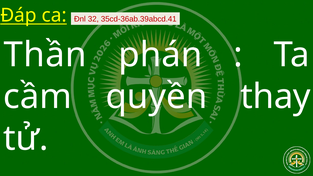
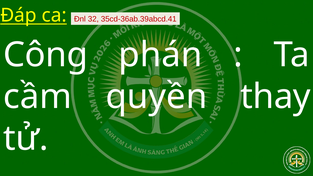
Thần: Thần -> Công (46, 55)
